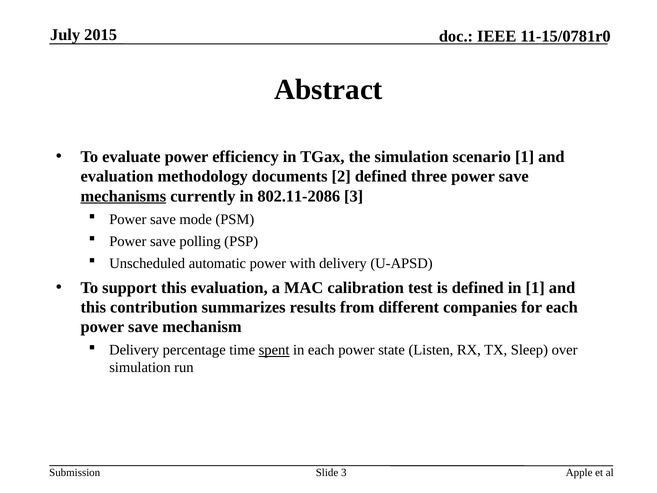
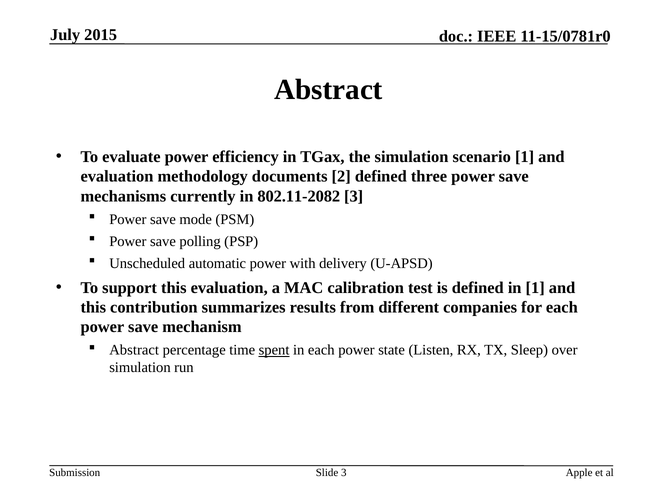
mechanisms underline: present -> none (123, 196)
802.11-2086: 802.11-2086 -> 802.11-2082 (299, 196)
Delivery: Delivery -> Abstract (134, 350)
